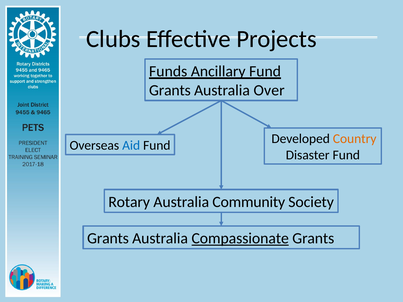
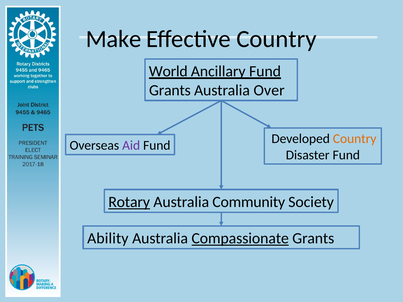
Clubs: Clubs -> Make (114, 39)
Effective Projects: Projects -> Country (276, 39)
Funds: Funds -> World (168, 72)
Aid colour: blue -> purple (131, 146)
Rotary underline: none -> present (129, 202)
Grants: Grants -> Ability (108, 239)
